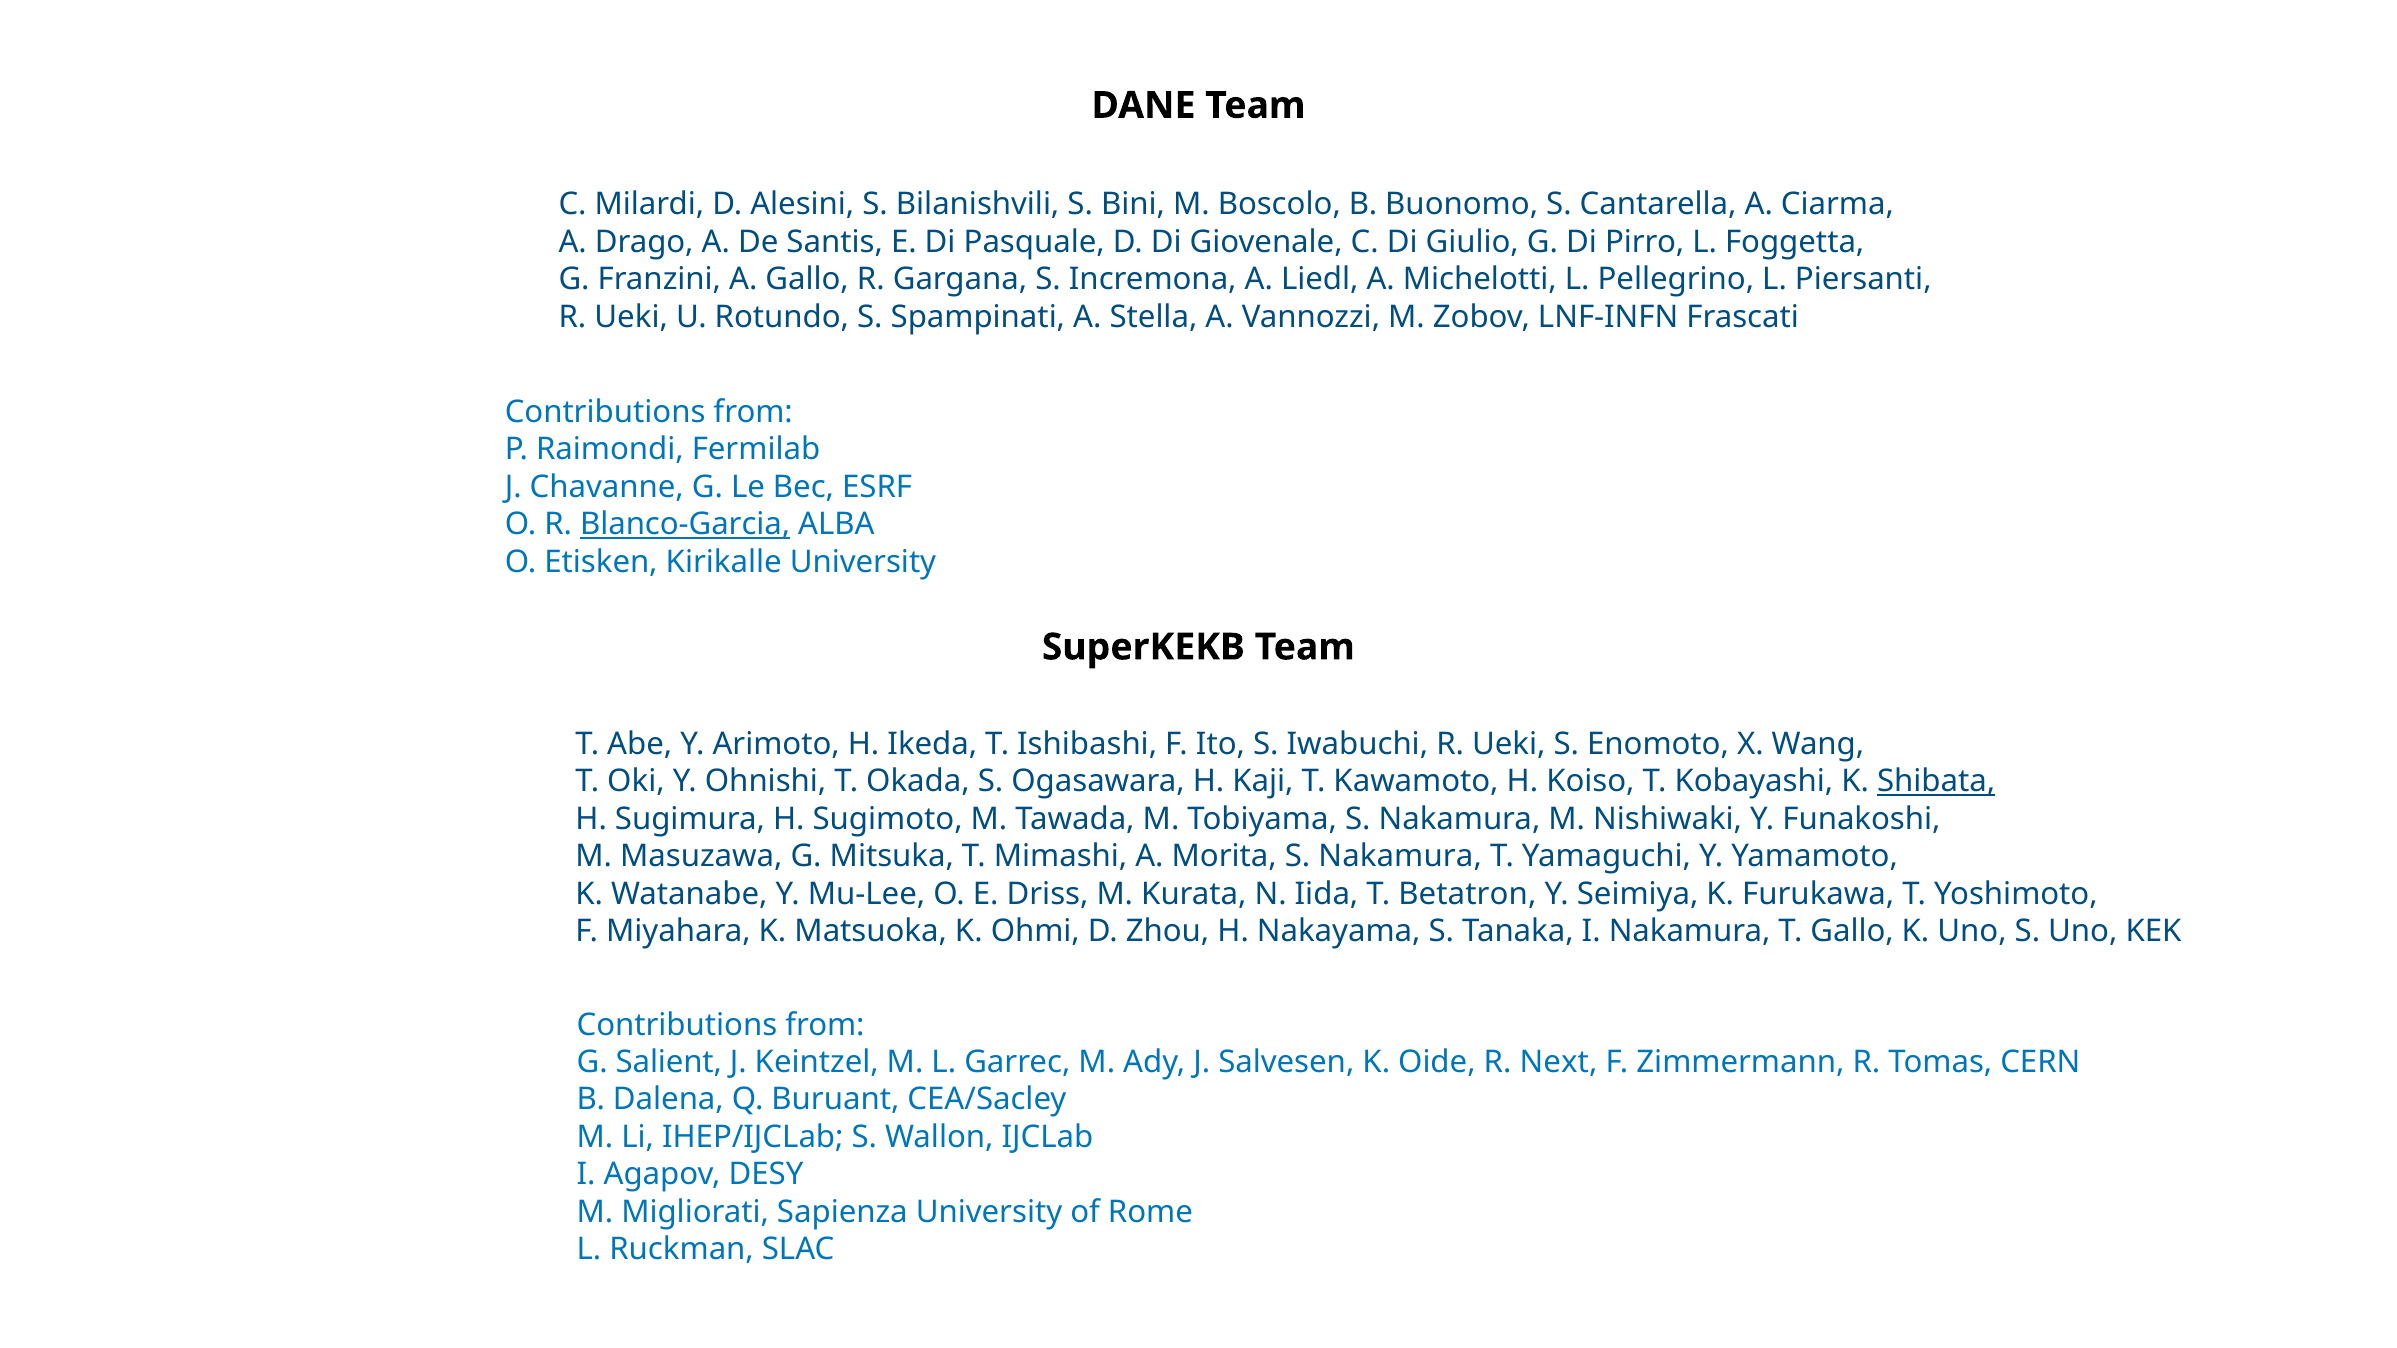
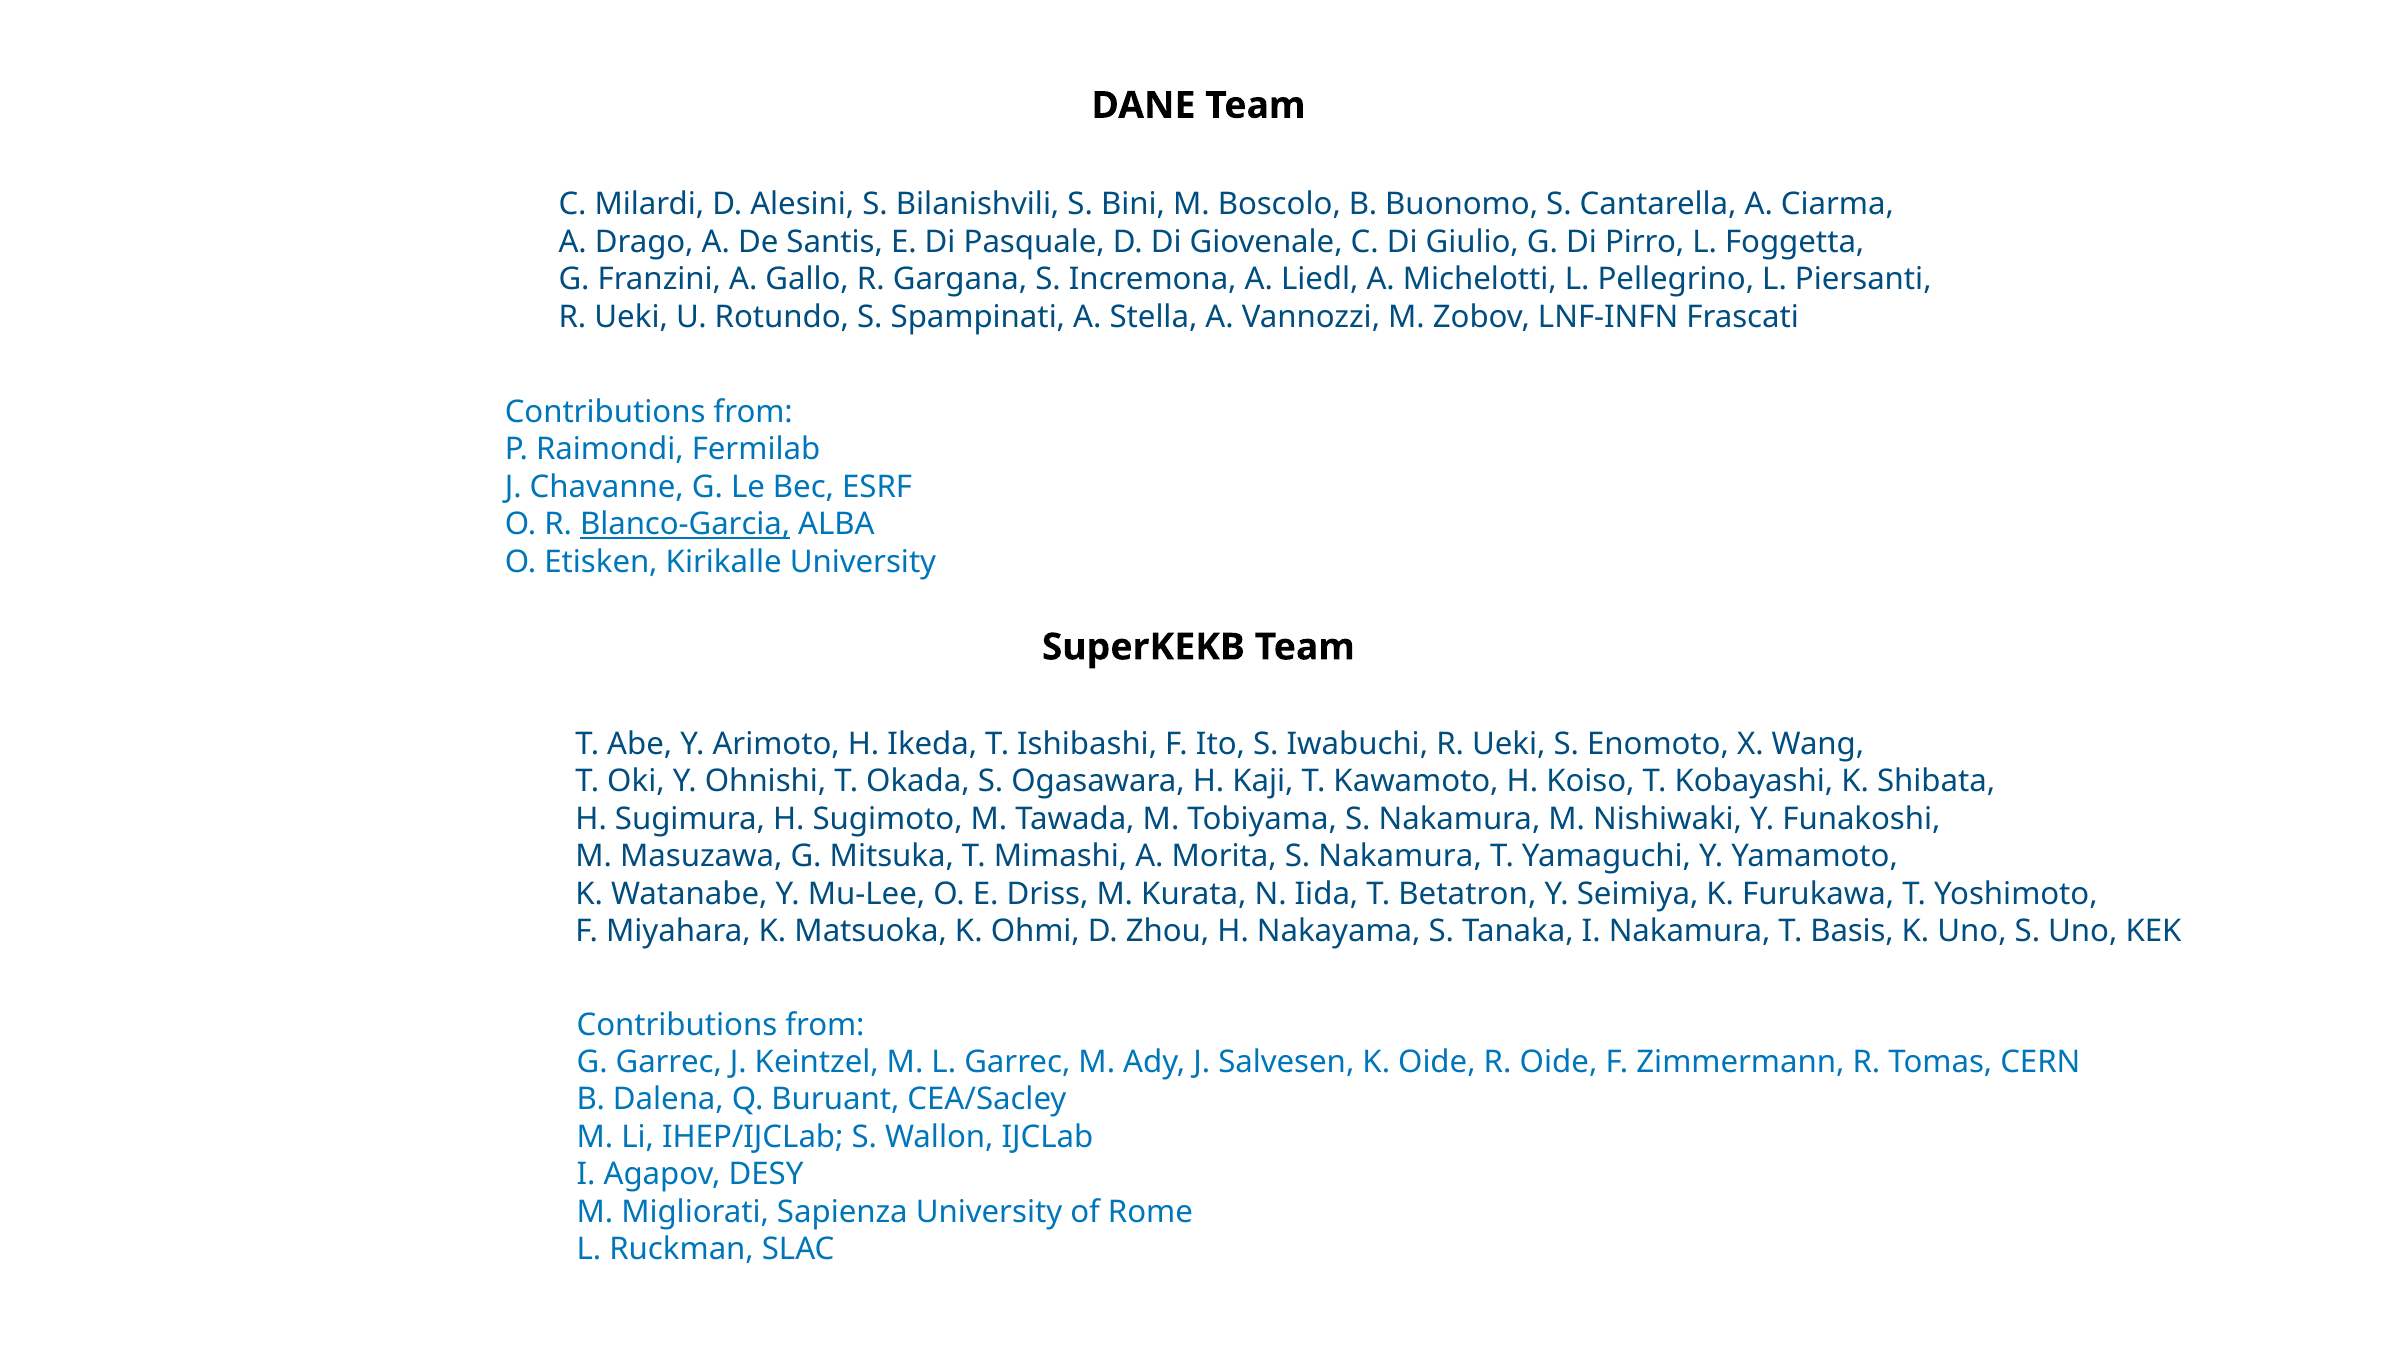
Shibata underline: present -> none (1936, 782)
T Gallo: Gallo -> Basis (1852, 931)
G Salient: Salient -> Garrec (669, 1062)
R Next: Next -> Oide (1559, 1062)
